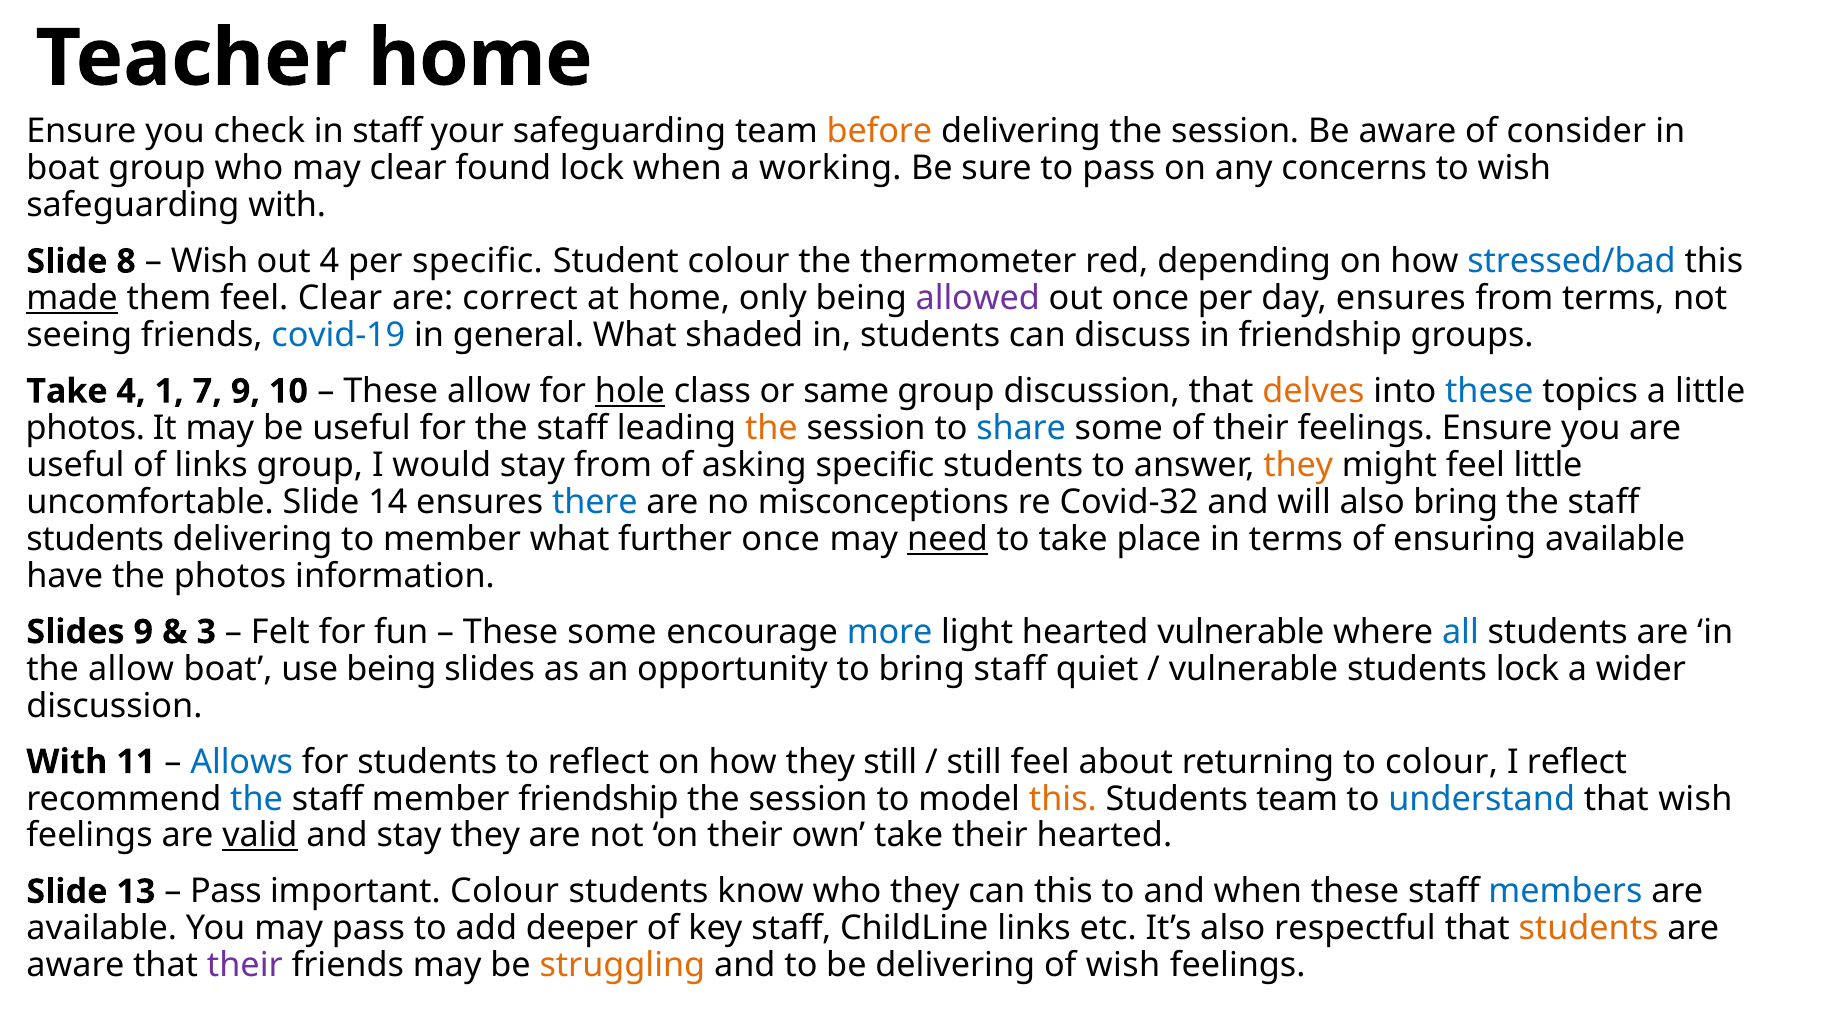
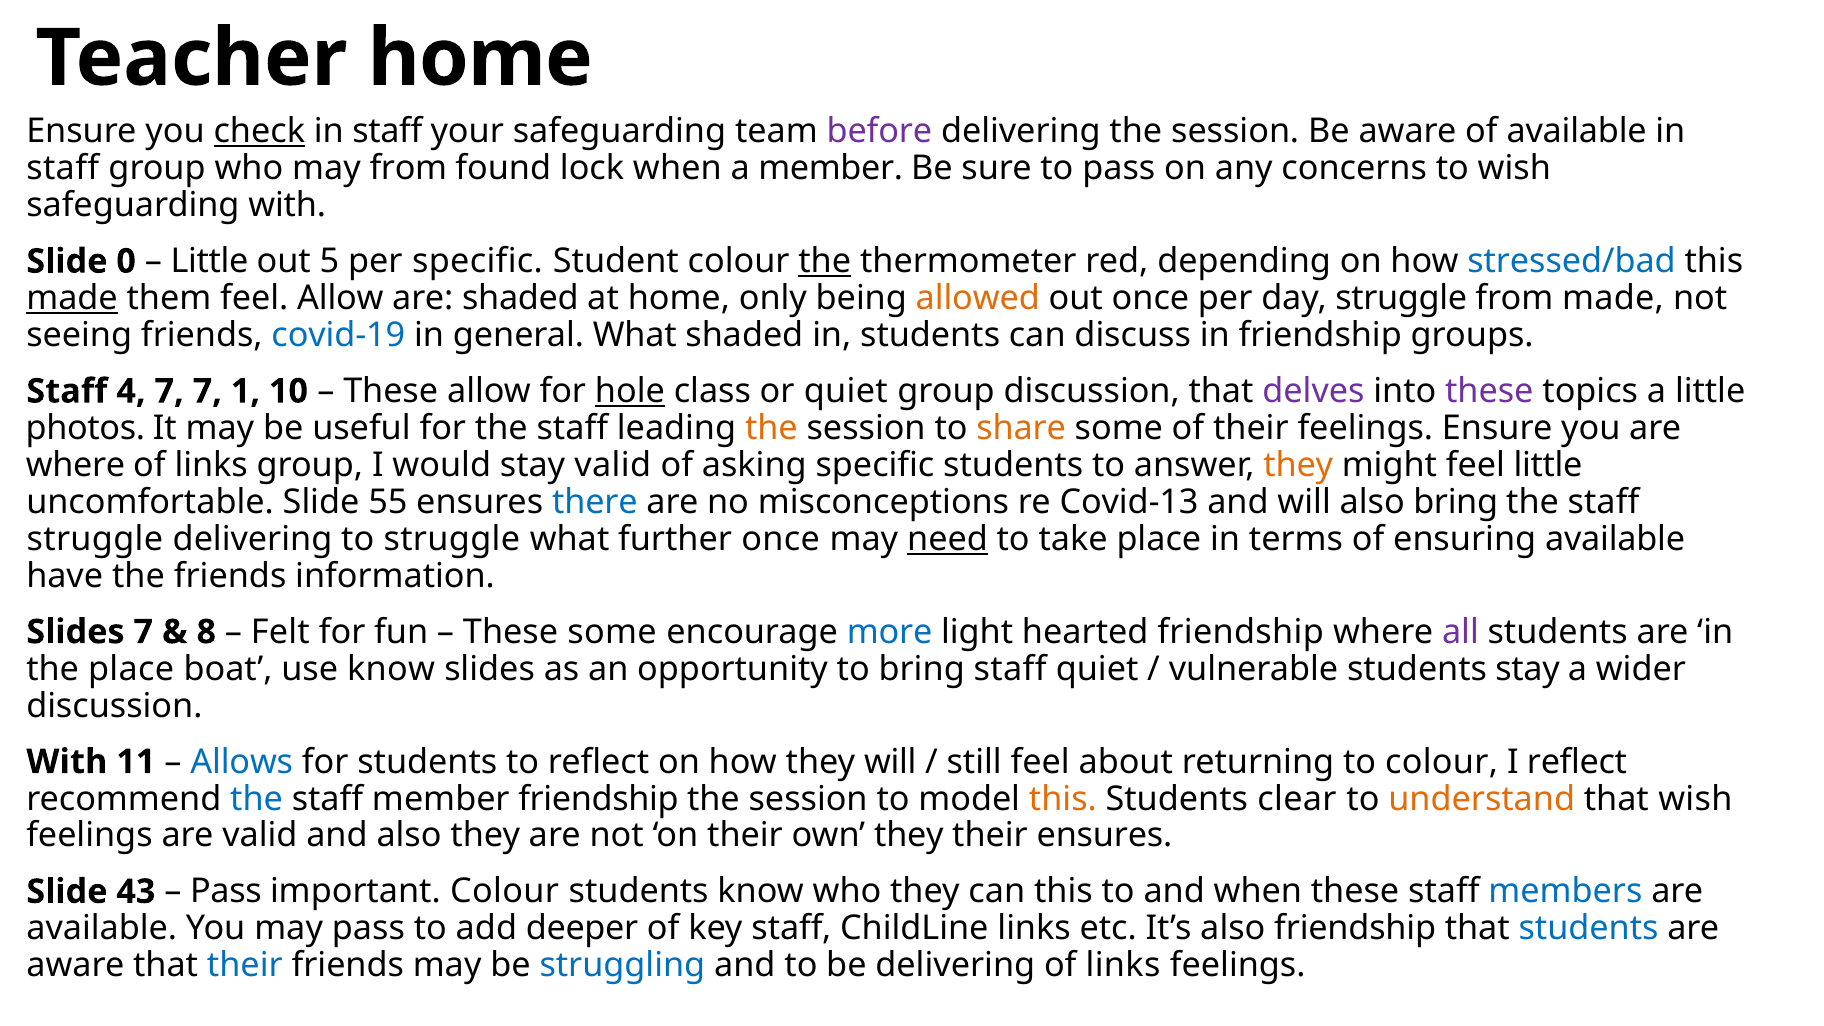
check underline: none -> present (259, 132)
before colour: orange -> purple (879, 132)
of consider: consider -> available (1577, 132)
boat: boat -> staff (63, 168)
may clear: clear -> from (408, 168)
a working: working -> member (831, 168)
8: 8 -> 0 (126, 261)
Wish: Wish -> Little (210, 261)
out 4: 4 -> 5 (329, 261)
the underline: none -> present (825, 261)
feel Clear: Clear -> Allow (340, 298)
are correct: correct -> shaded (520, 298)
allowed colour: purple -> orange (978, 298)
day ensures: ensures -> struggle (1401, 298)
from terms: terms -> made (1613, 298)
Take: Take -> Staff (67, 391)
4 1: 1 -> 7 (169, 391)
7 9: 9 -> 1 (245, 391)
or same: same -> quiet (846, 391)
delves colour: orange -> purple (1313, 391)
these colour: blue -> purple (1489, 391)
share colour: blue -> orange (1021, 428)
useful: useful -> where (76, 465)
stay from: from -> valid (613, 465)
14: 14 -> 55 (388, 502)
Covid-32: Covid-32 -> Covid-13 (1129, 502)
students: students -> struggle (95, 539)
to member: member -> struggle (452, 539)
the photos: photos -> friends (230, 576)
Slides 9: 9 -> 7 (143, 632)
3: 3 -> 8 (206, 632)
hearted vulnerable: vulnerable -> friendship (1241, 632)
all colour: blue -> purple (1460, 632)
the allow: allow -> place (131, 669)
use being: being -> know (391, 669)
students lock: lock -> stay (1528, 669)
they still: still -> will (890, 762)
Students team: team -> clear (1297, 799)
understand colour: blue -> orange (1482, 799)
valid underline: present -> none (260, 836)
and stay: stay -> also (409, 836)
own take: take -> they (909, 836)
their hearted: hearted -> ensures (1104, 836)
13: 13 -> 43 (136, 892)
also respectful: respectful -> friendship (1355, 929)
students colour: orange -> blue (1589, 929)
their colour: purple -> blue (245, 966)
struggling colour: orange -> blue (622, 966)
wish: wish -> links (1123, 966)
